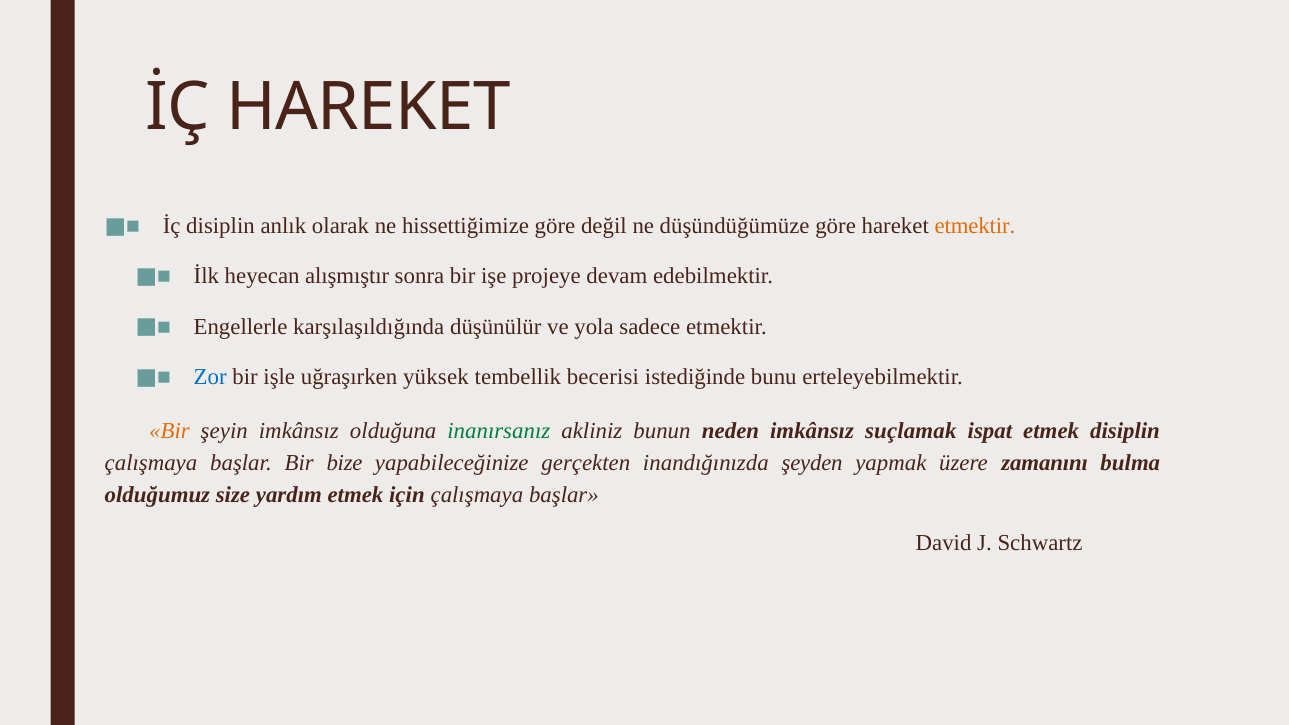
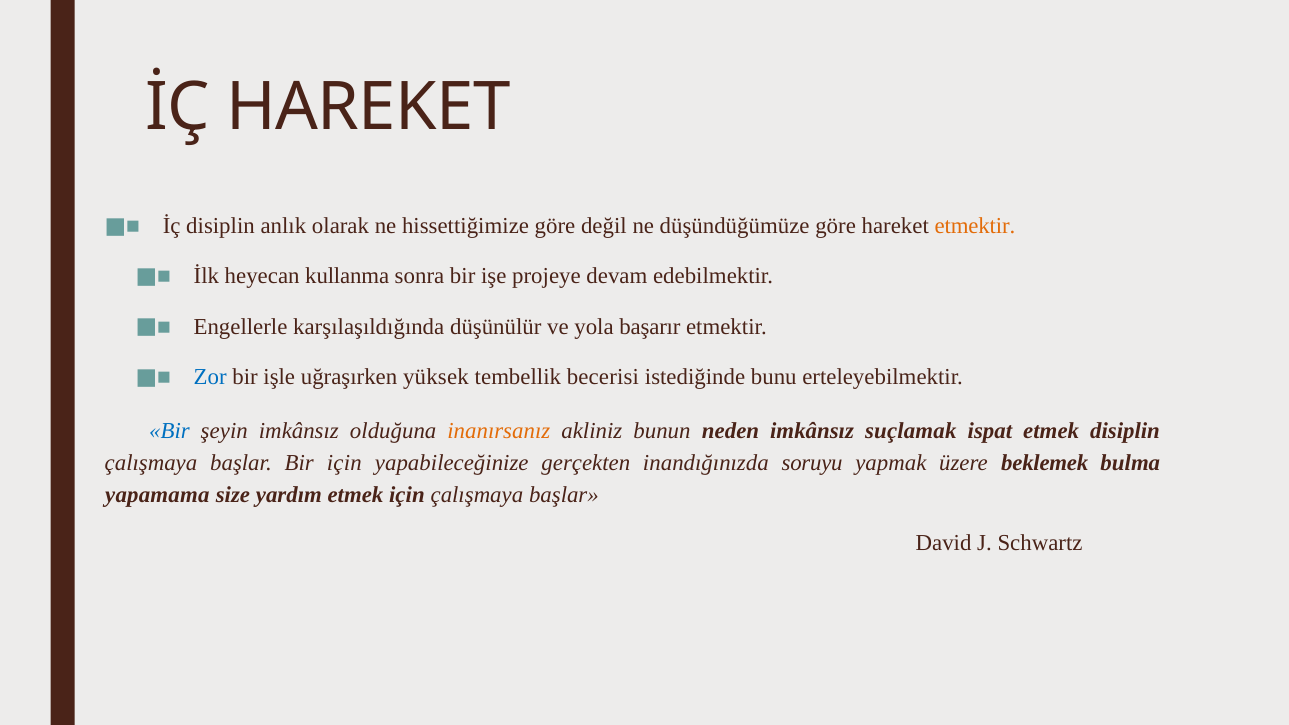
alışmıştır: alışmıştır -> kullanma (347, 276)
sadece: sadece -> başarır (650, 327)
Bir colour: orange -> blue (169, 431)
inanırsanız colour: green -> orange (499, 431)
Bir bize: bize -> için (344, 463)
şeyden: şeyden -> soruyu (812, 463)
zamanını: zamanını -> beklemek (1045, 463)
olduğumuz: olduğumuz -> yapamama (157, 495)
